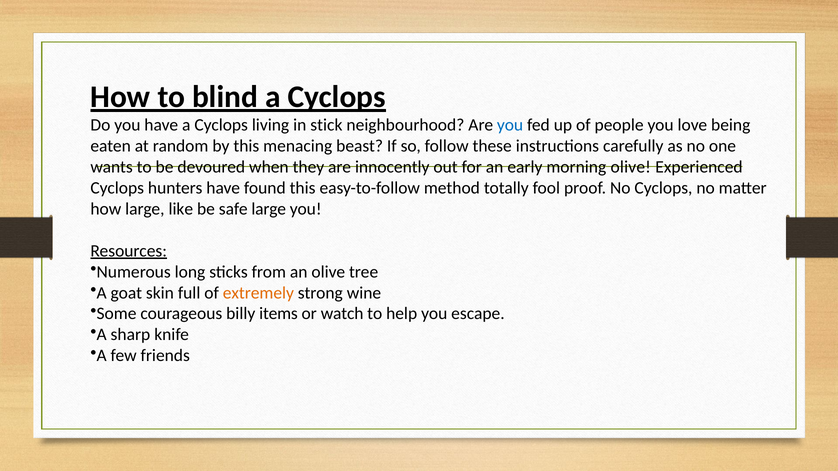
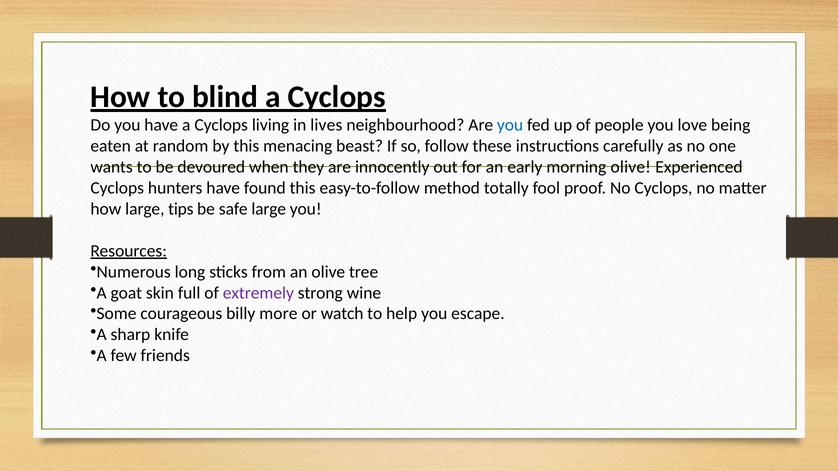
stick: stick -> lives (326, 125)
like: like -> tips (181, 209)
extremely colour: orange -> purple (258, 293)
items: items -> more (278, 314)
